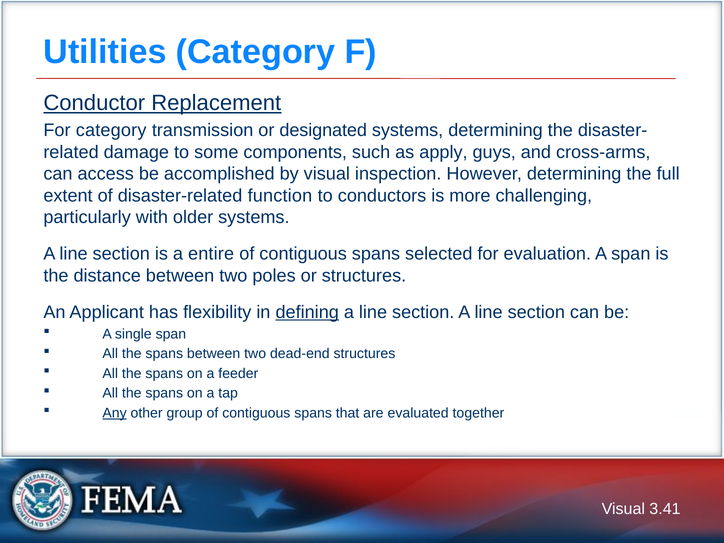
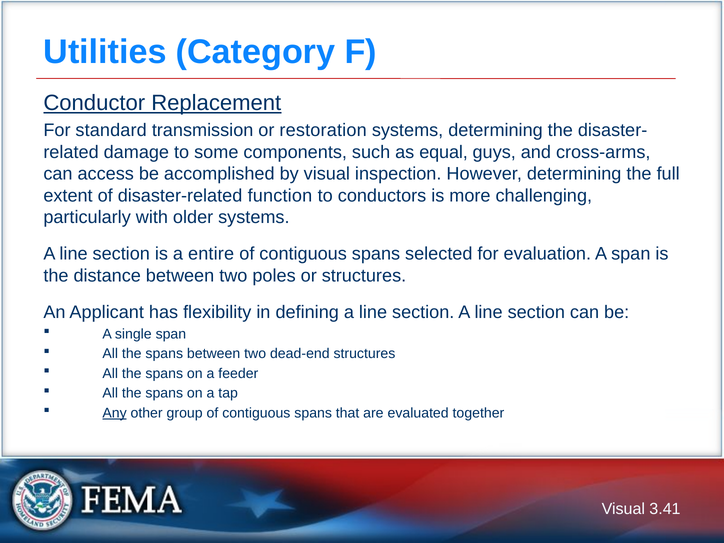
For category: category -> standard (111, 131)
designated: designated -> restoration (323, 131)
apply: apply -> equal (444, 152)
defining underline: present -> none (307, 312)
